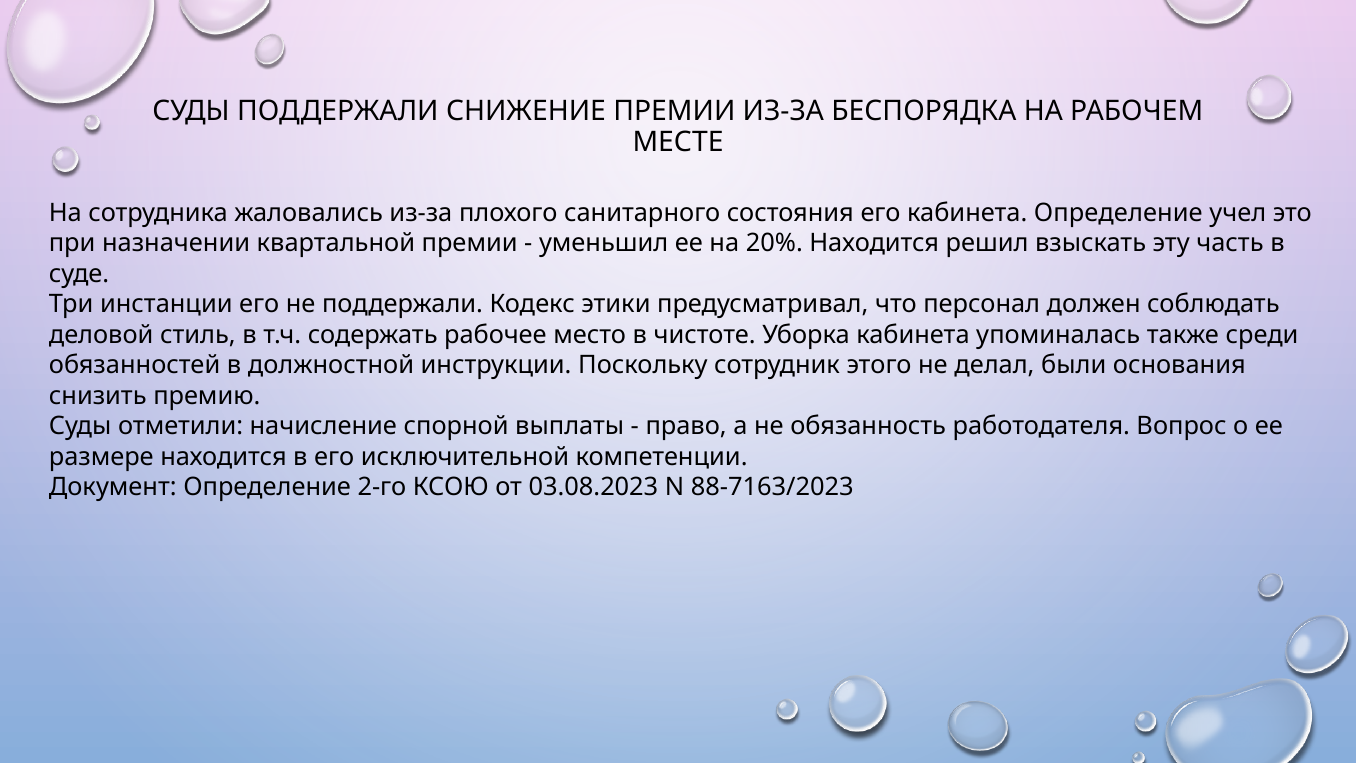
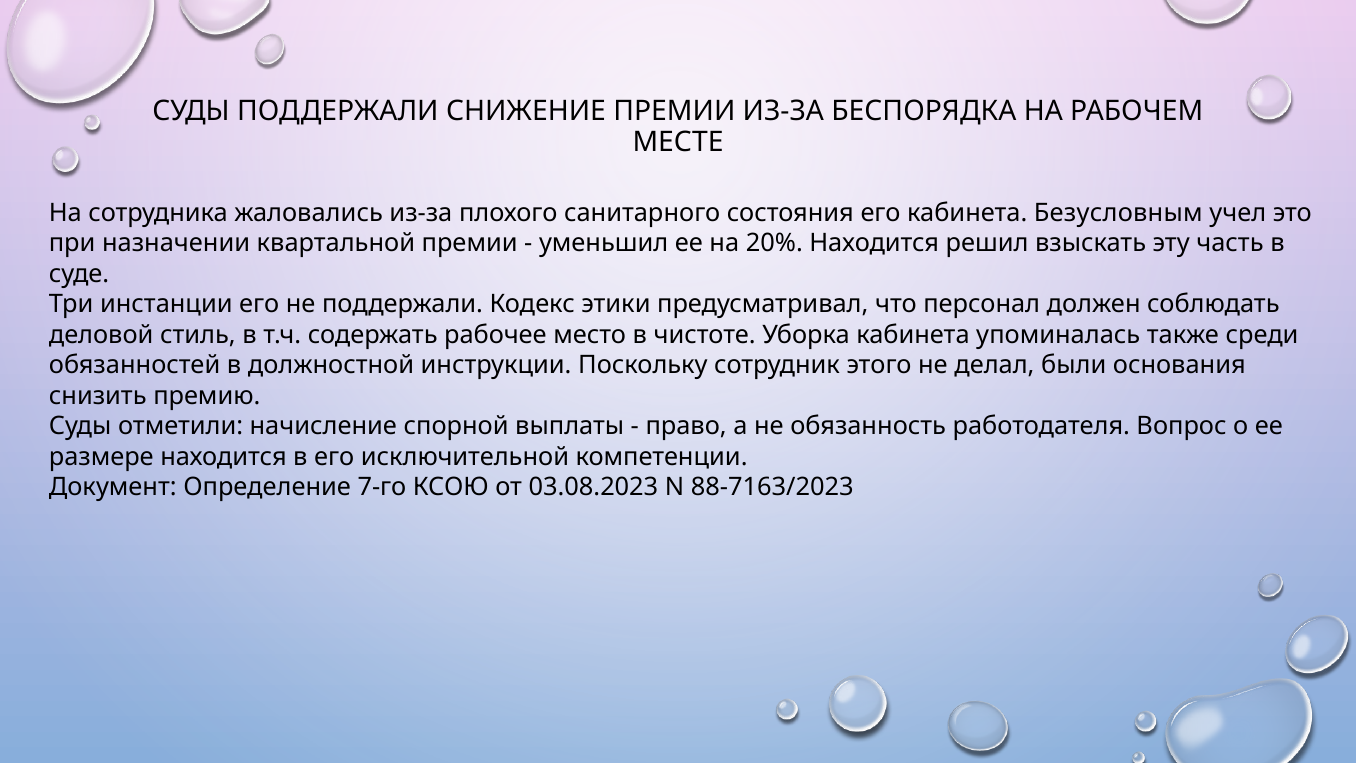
кабинета Определение: Определение -> Безусловным (1118, 213)
2-го: 2-го -> 7-го (382, 487)
